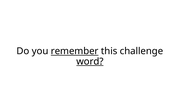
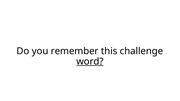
remember underline: present -> none (75, 51)
